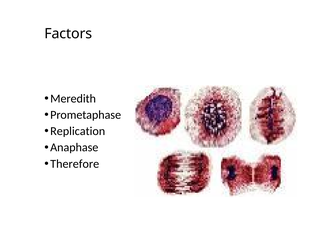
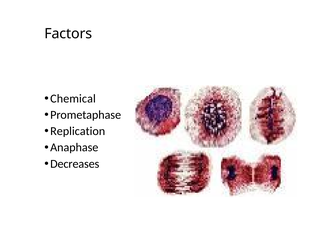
Meredith: Meredith -> Chemical (73, 98)
Therefore: Therefore -> Decreases (75, 163)
